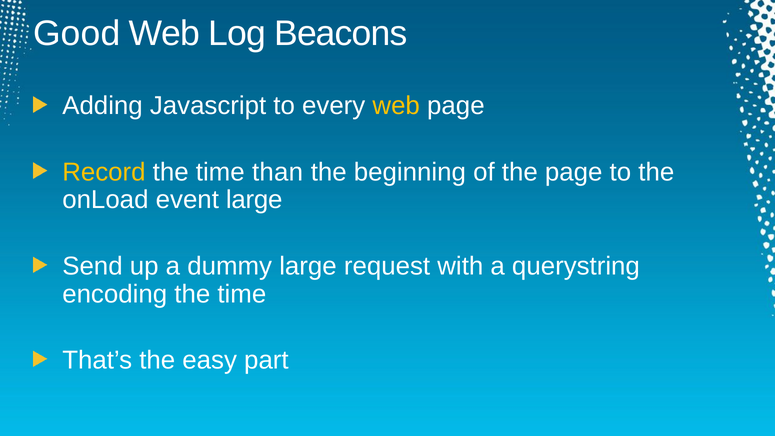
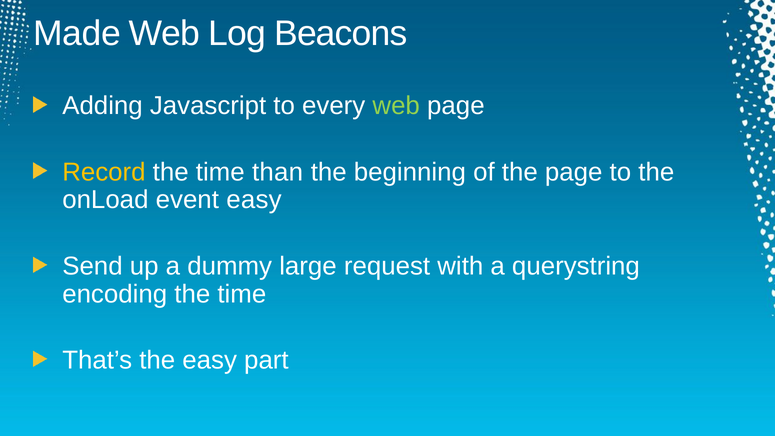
Good: Good -> Made (77, 34)
web colour: yellow -> light green (396, 106)
event large: large -> easy (254, 200)
